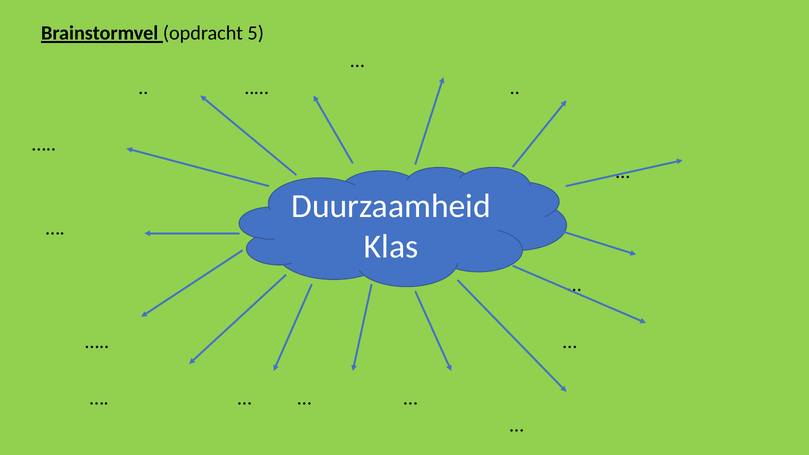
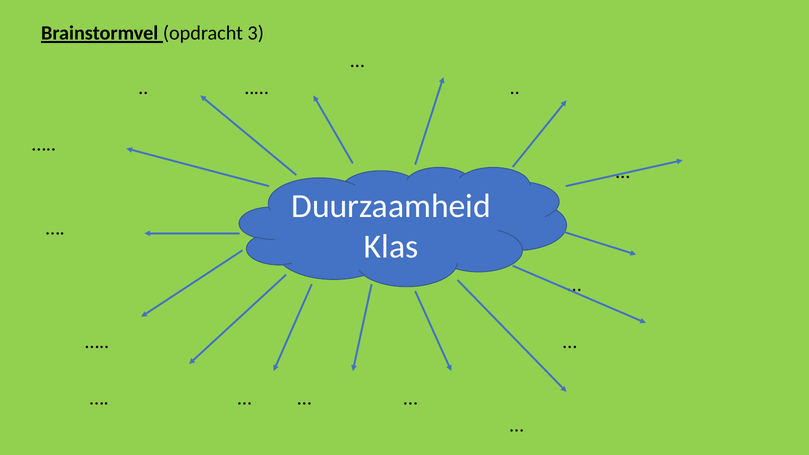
5: 5 -> 3 (256, 33)
